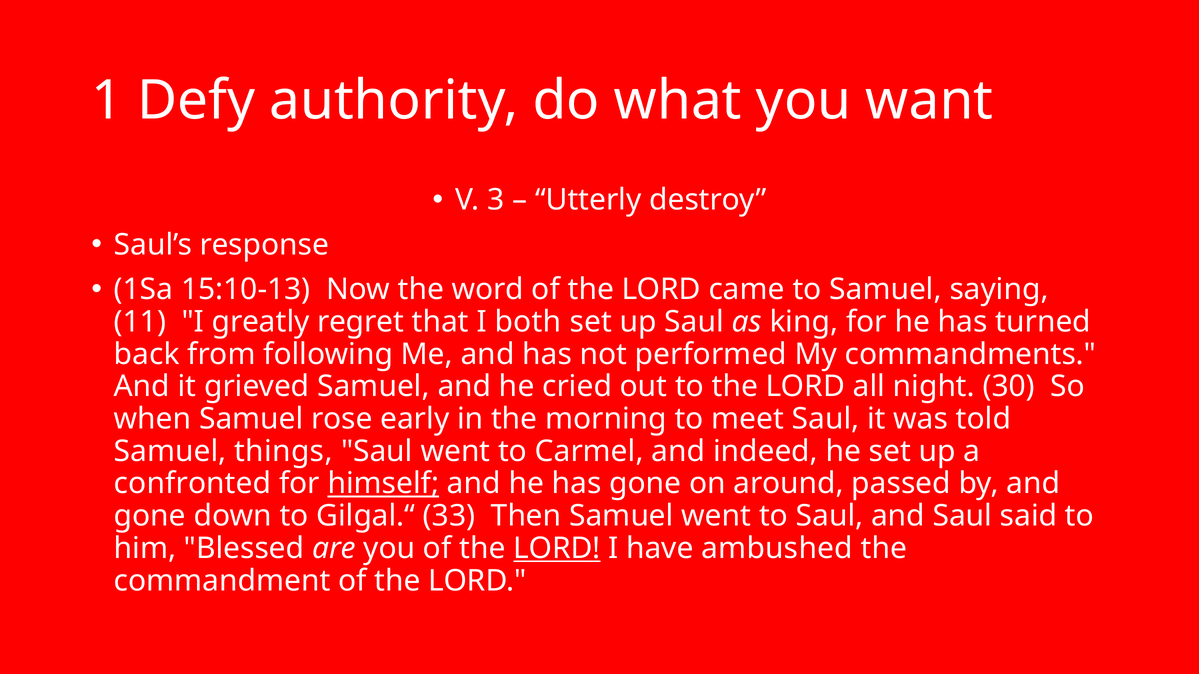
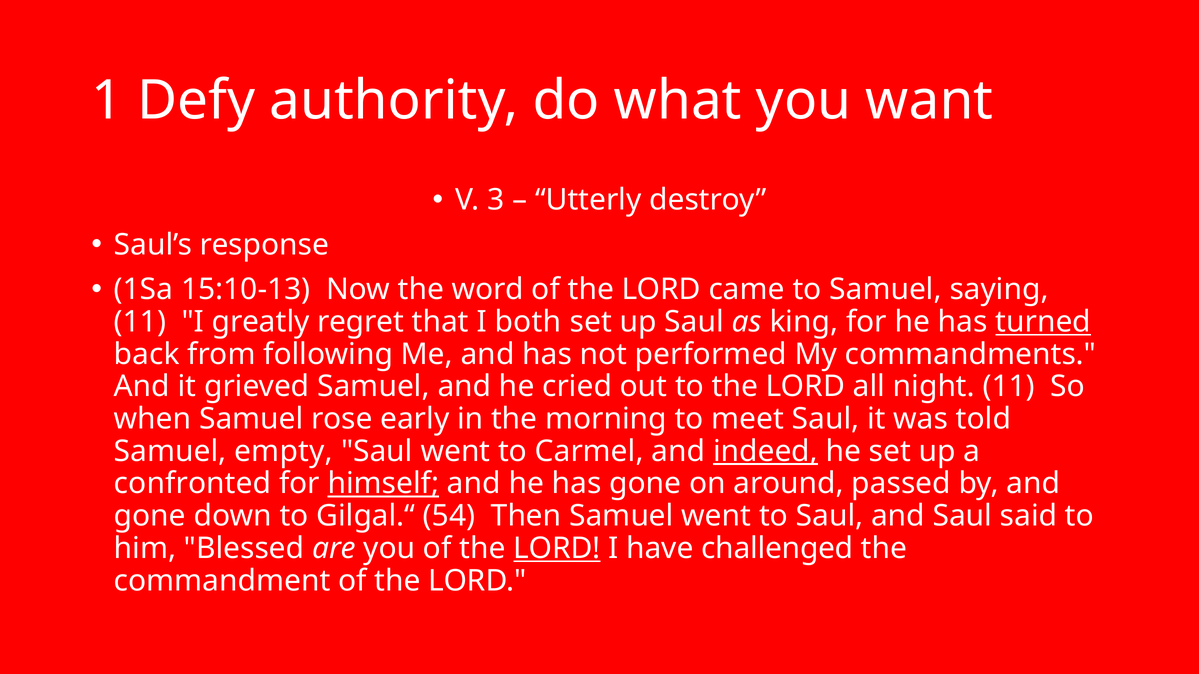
turned underline: none -> present (1043, 322)
night 30: 30 -> 11 (1009, 387)
things: things -> empty (283, 452)
indeed underline: none -> present (765, 452)
33: 33 -> 54 (449, 516)
ambushed: ambushed -> challenged (777, 549)
